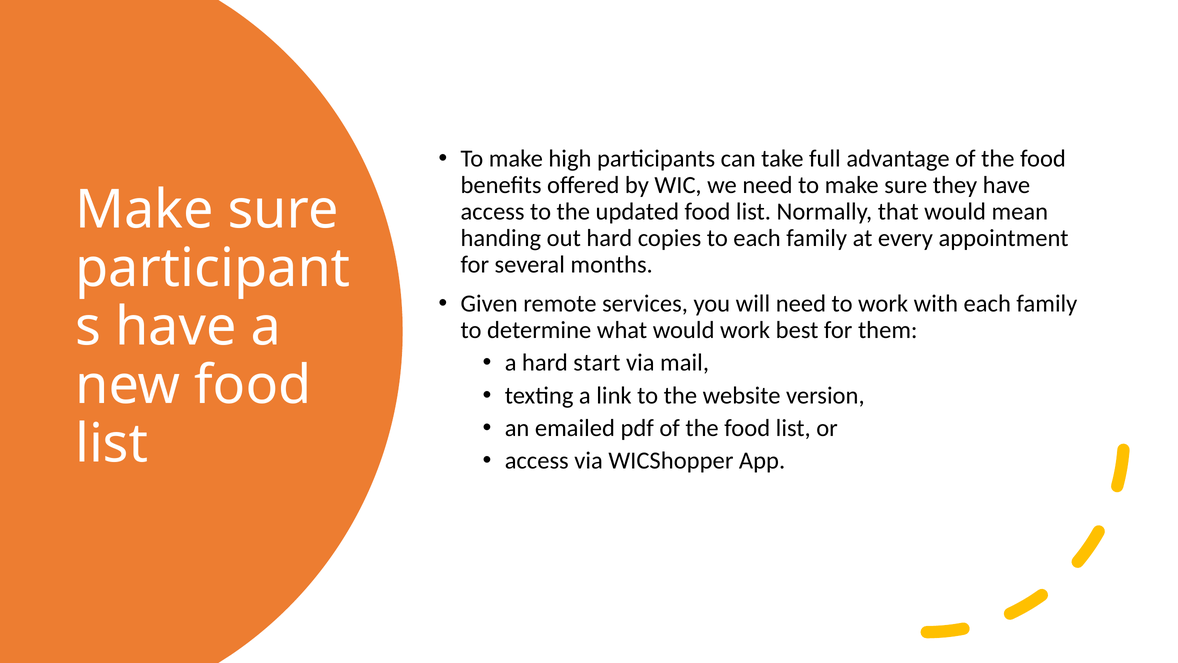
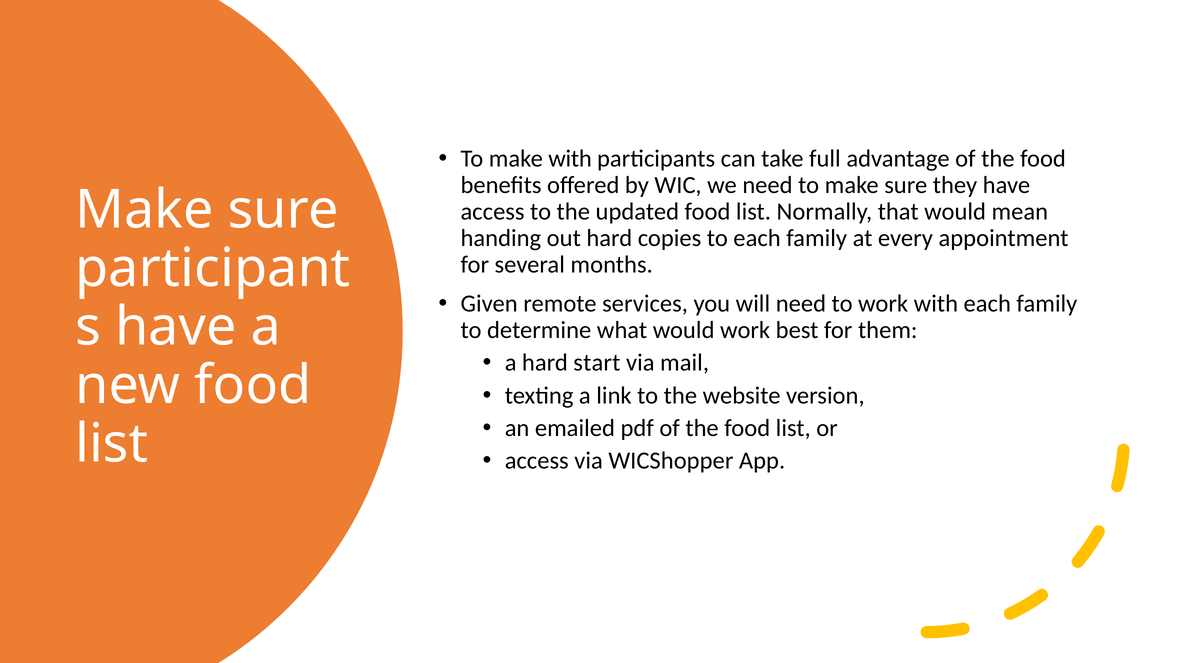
make high: high -> with (570, 158)
